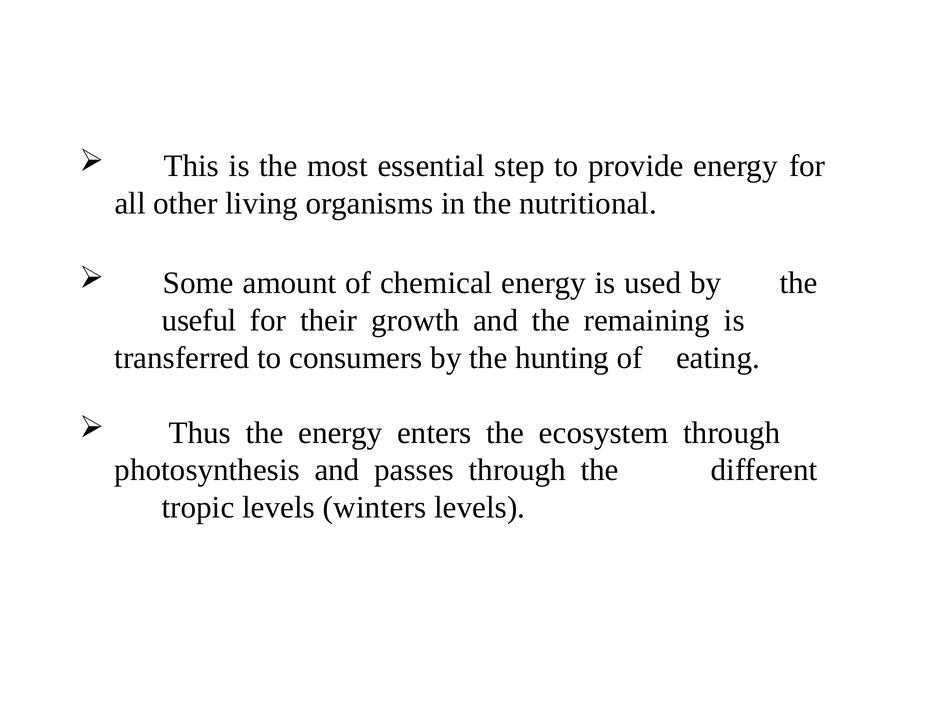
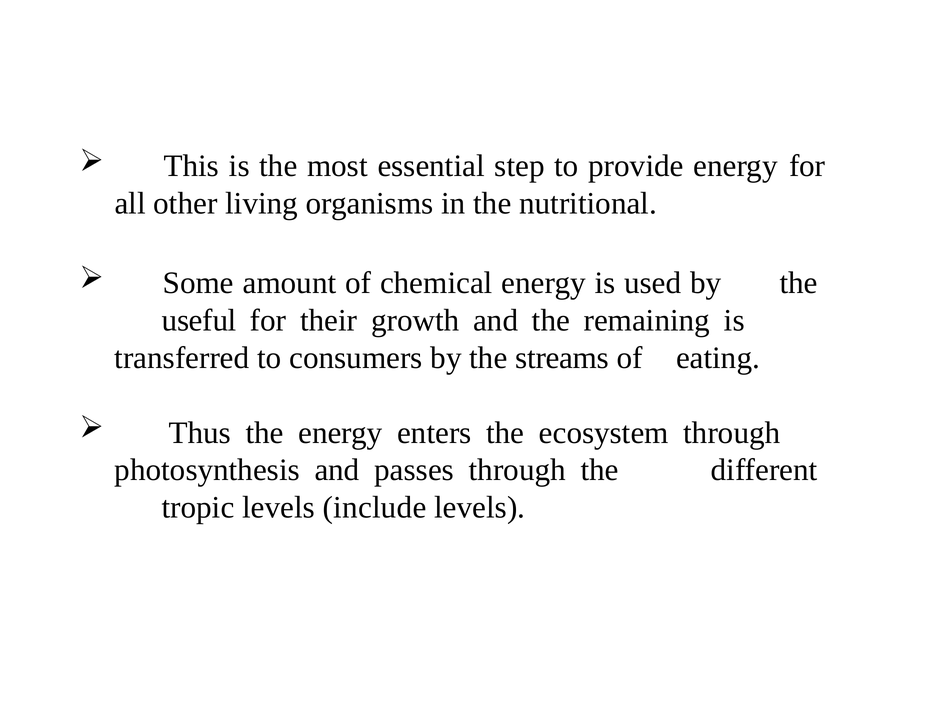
hunting: hunting -> streams (562, 358)
winters: winters -> include (375, 508)
